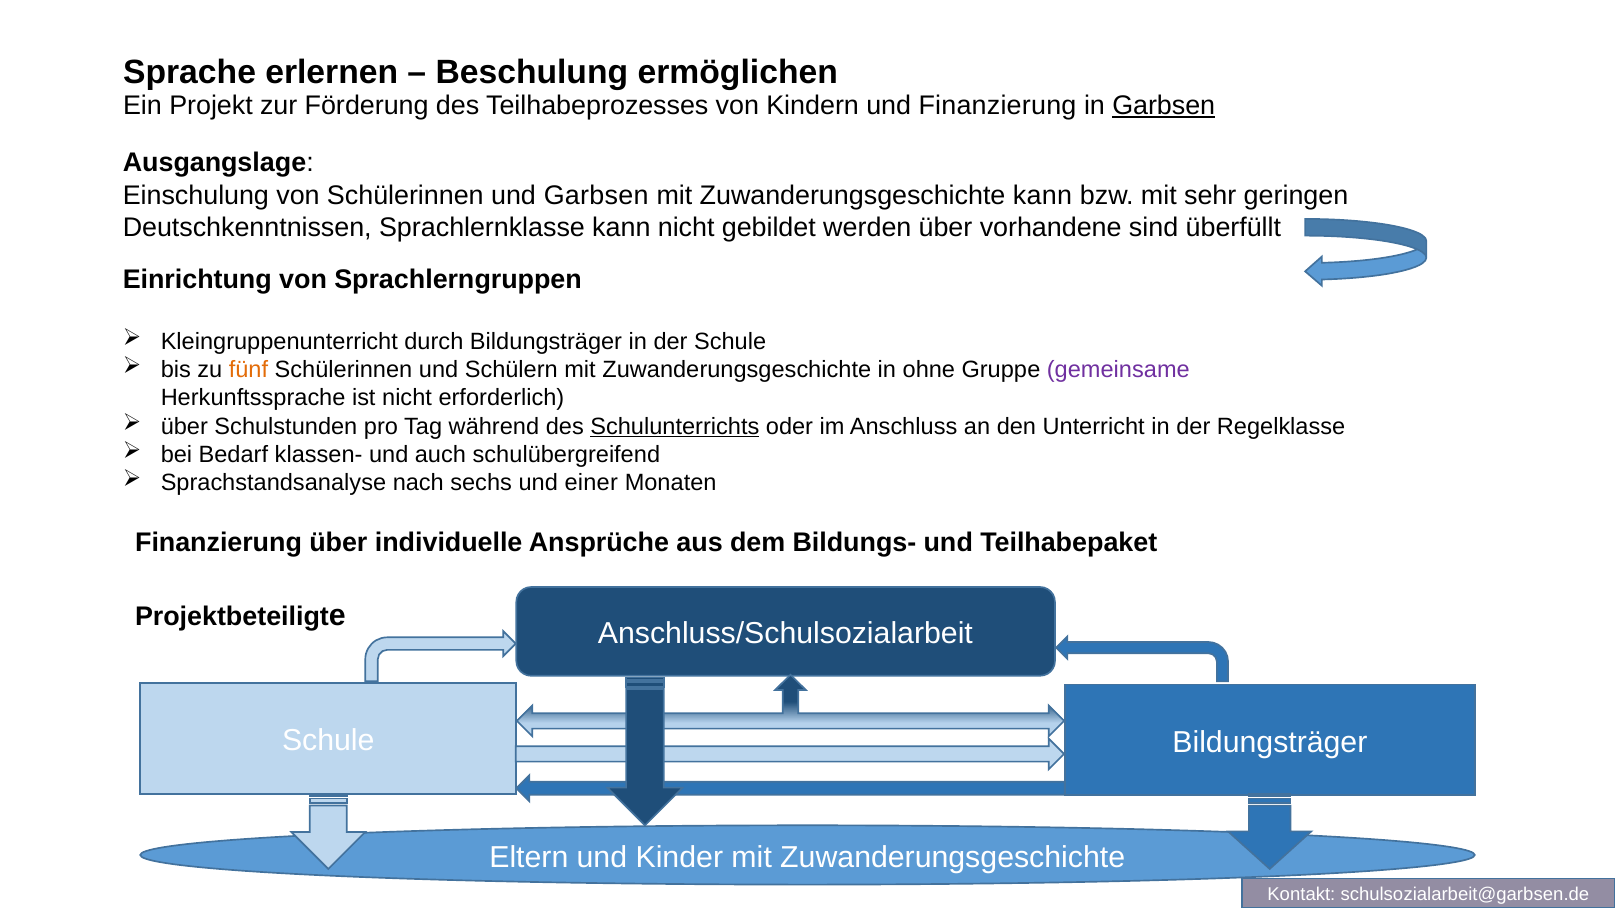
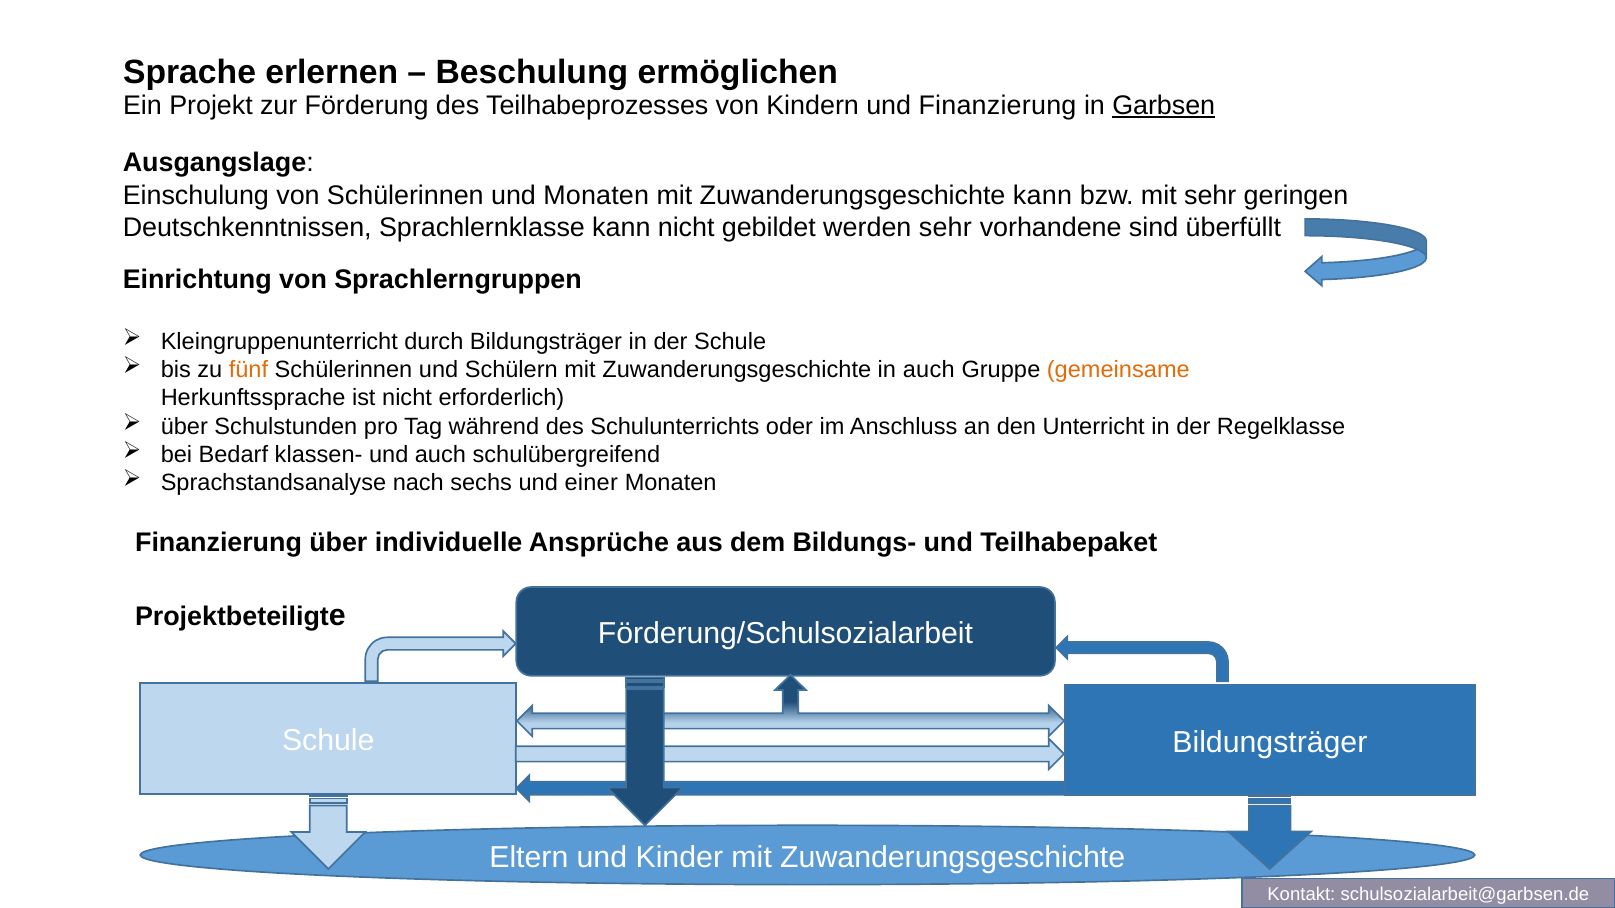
und Garbsen: Garbsen -> Monaten (596, 195)
werden über: über -> sehr (945, 228)
in ohne: ohne -> auch (929, 370)
gemeinsame colour: purple -> orange (1118, 370)
Schulunterrichts underline: present -> none (675, 427)
Anschluss/Schulsozialarbeit: Anschluss/Schulsozialarbeit -> Förderung/Schulsozialarbeit (785, 634)
